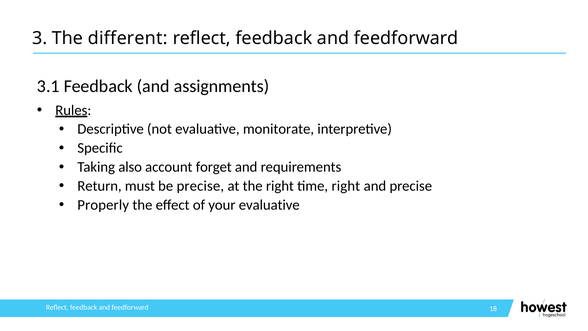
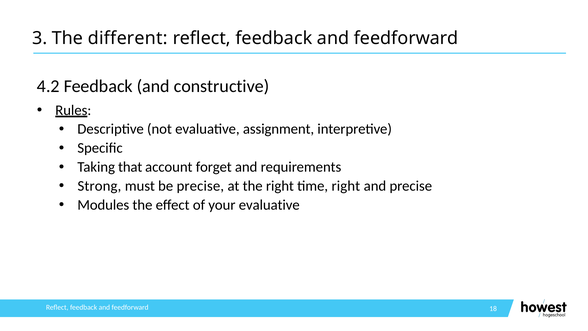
3.1: 3.1 -> 4.2 (48, 86)
assignments: assignments -> constructive (221, 86)
monitorate: monitorate -> assignment (279, 129)
also: also -> that (130, 167)
Return: Return -> Strong (99, 186)
Properly: Properly -> Modules (103, 205)
